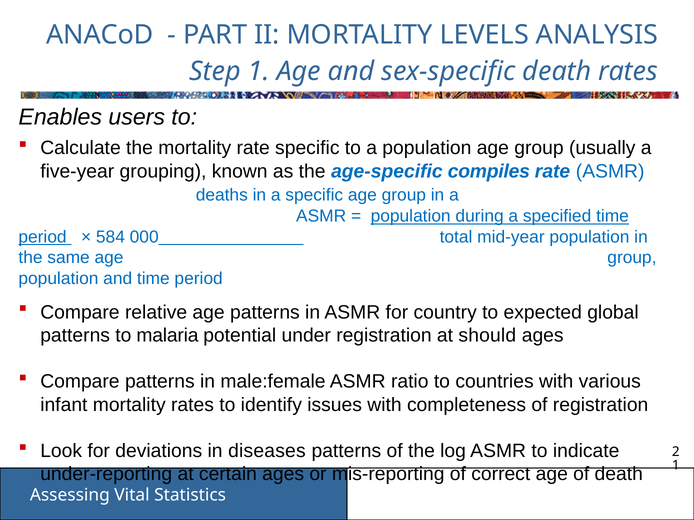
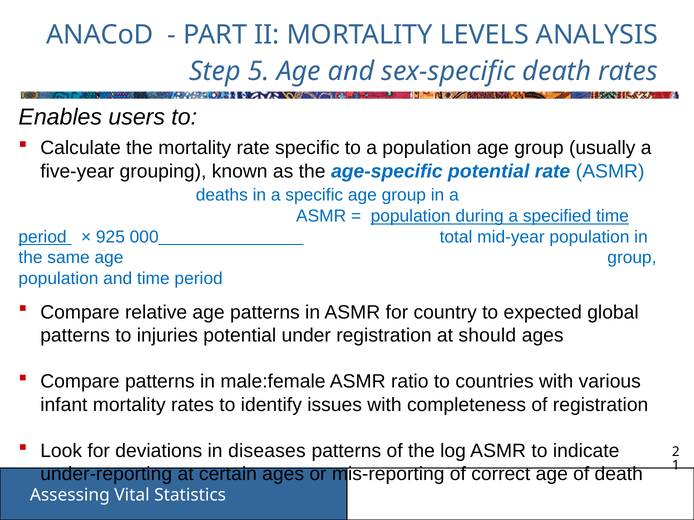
Step 1: 1 -> 5 (259, 71)
age-specific compiles: compiles -> potential (489, 171)
584: 584 -> 925 (110, 237)
malaria: malaria -> injuries (167, 336)
